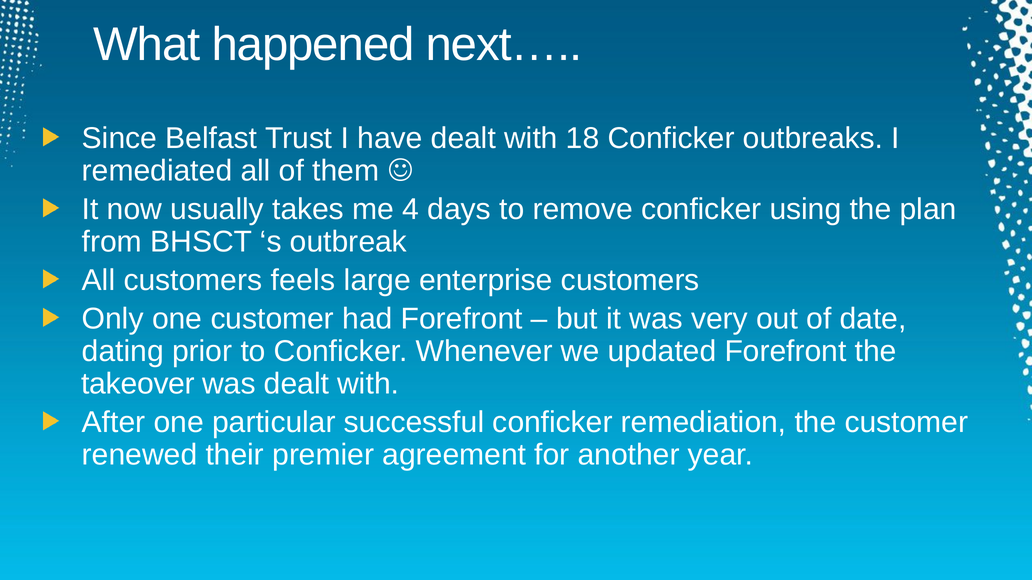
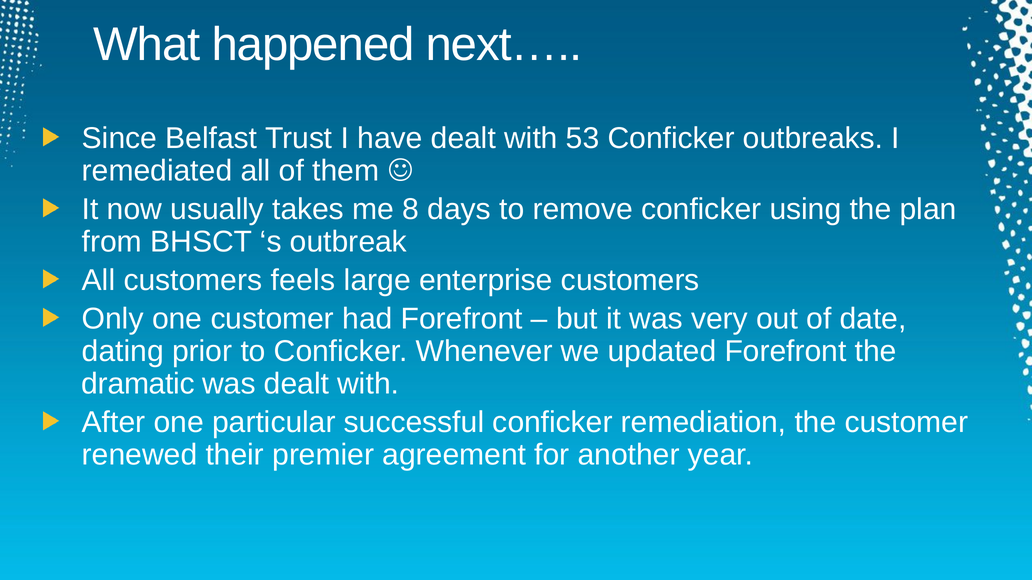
18: 18 -> 53 (583, 139)
4: 4 -> 8 (411, 210)
takeover: takeover -> dramatic (138, 384)
